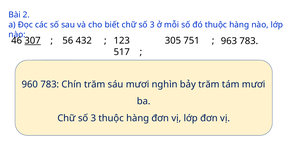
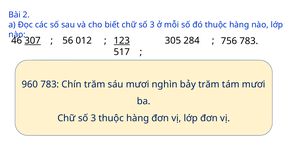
432: 432 -> 012 (84, 41)
123 underline: none -> present (122, 41)
751: 751 -> 284 (192, 41)
963: 963 -> 756 (229, 41)
